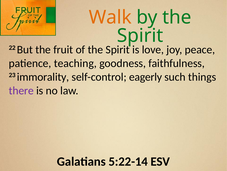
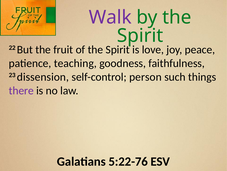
Walk colour: orange -> purple (110, 17)
immorality: immorality -> dissension (43, 77)
eagerly: eagerly -> person (145, 77)
5:22-14: 5:22-14 -> 5:22-76 (128, 161)
